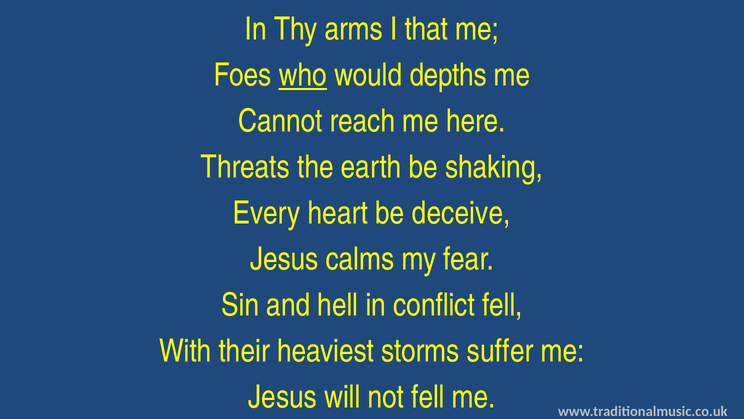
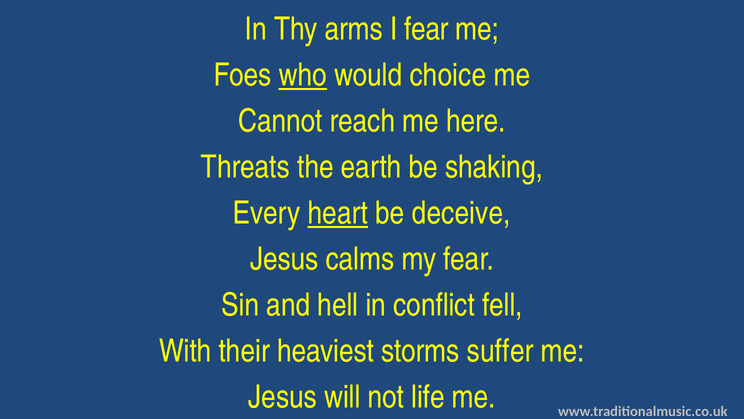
I that: that -> fear (427, 29)
depths: depths -> choice (448, 75)
heart underline: none -> present (338, 213)
not fell: fell -> life (428, 397)
